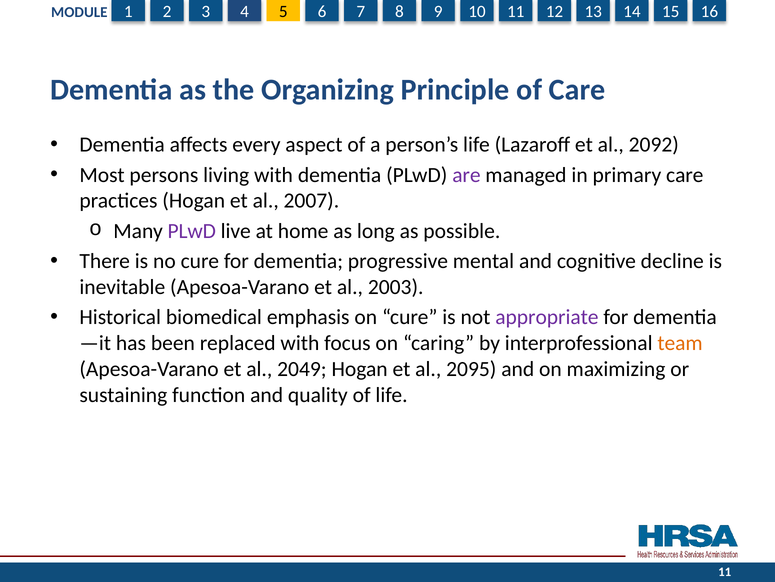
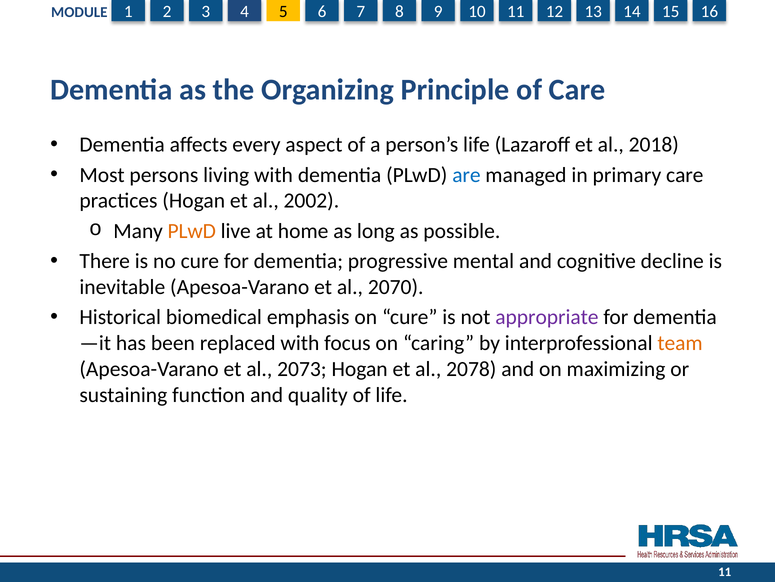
2092: 2092 -> 2018 (654, 145)
are colour: purple -> blue (466, 175)
2007: 2007 -> 2002 (311, 201)
PLwD colour: purple -> orange (192, 231)
2003: 2003 -> 2070 (396, 287)
2049: 2049 -> 2073 (302, 369)
2095: 2095 -> 2078 (471, 369)
